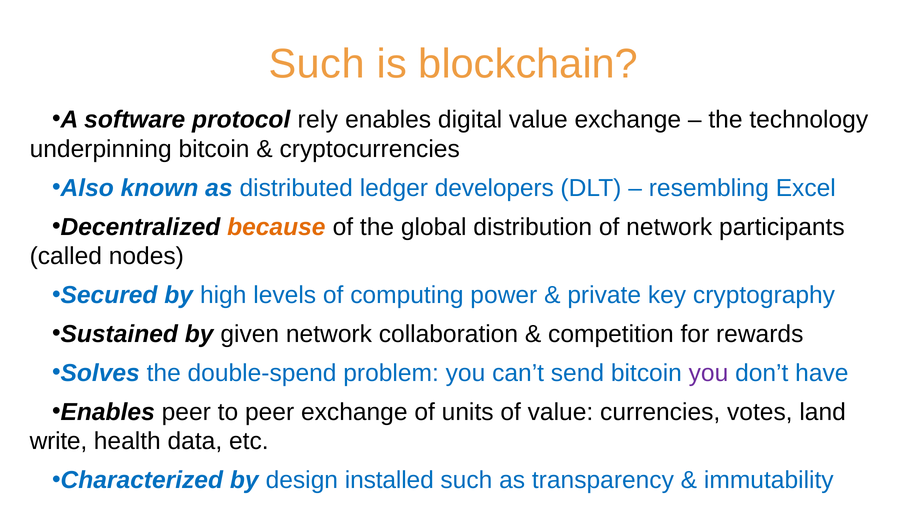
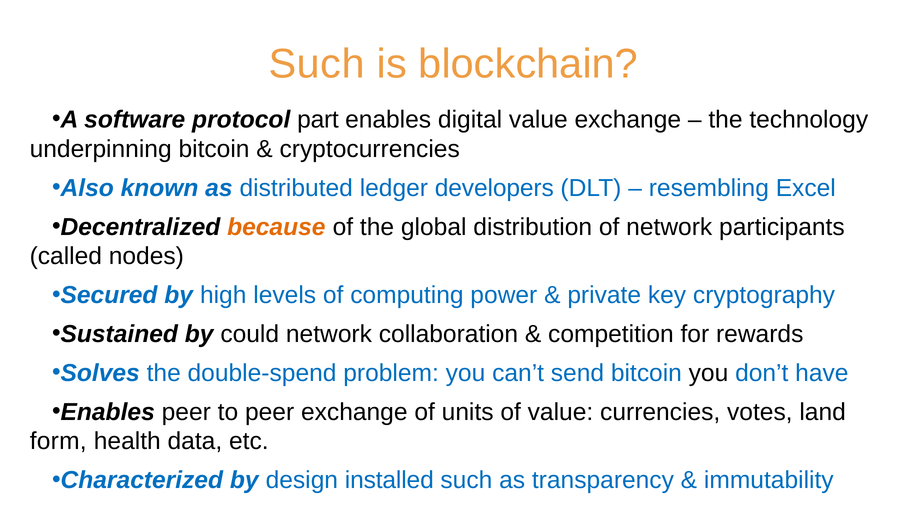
rely: rely -> part (318, 120)
given: given -> could (250, 334)
you colour: purple -> black (709, 373)
write: write -> form (58, 442)
